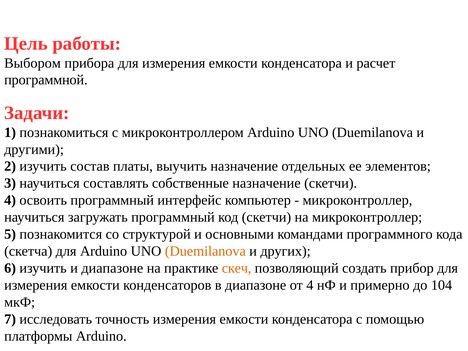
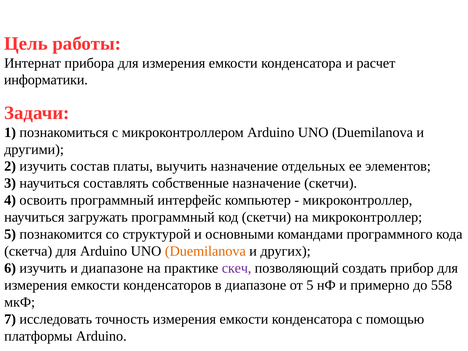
Выбором: Выбором -> Интернат (33, 63)
программной: программной -> информатики (46, 80)
скеч colour: orange -> purple (237, 268)
от 4: 4 -> 5 (310, 285)
104: 104 -> 558 (442, 285)
